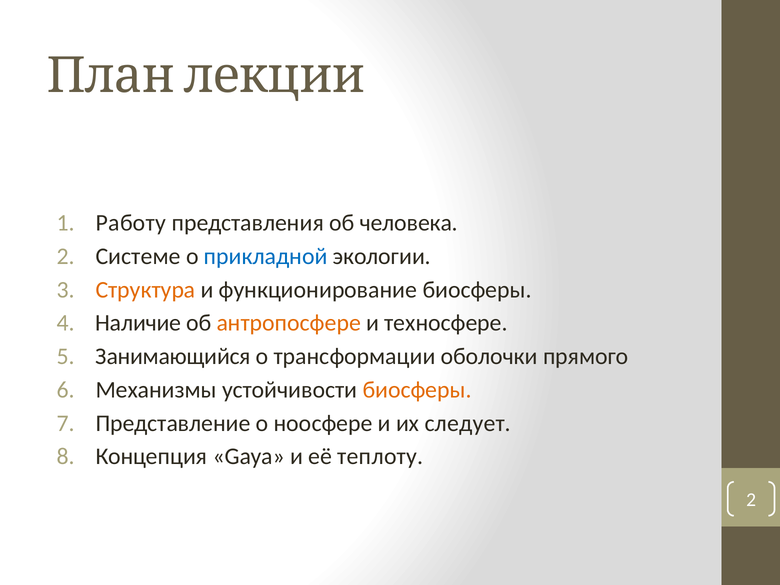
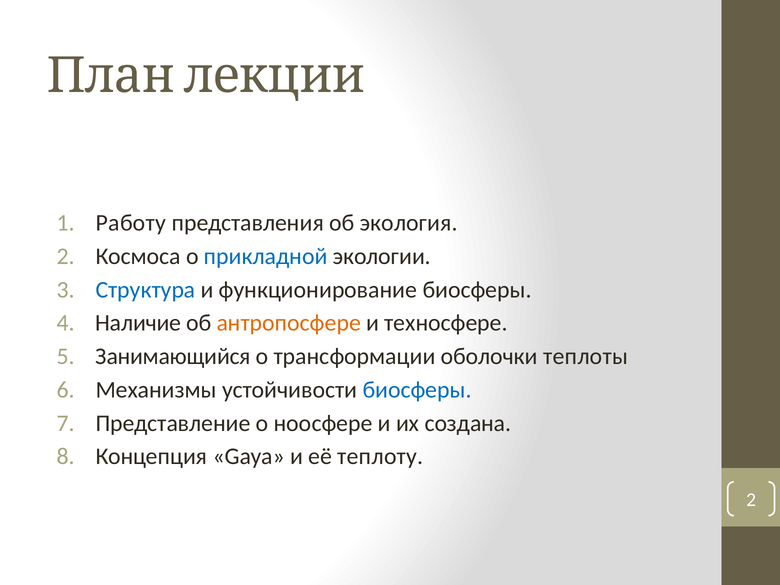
человека: человека -> экология (409, 223)
Системе: Системе -> Космоса (138, 256)
Структура colour: orange -> blue (145, 290)
прямого: прямого -> теплоты (586, 356)
биосферы colour: orange -> blue (417, 390)
следует: следует -> создана (468, 423)
